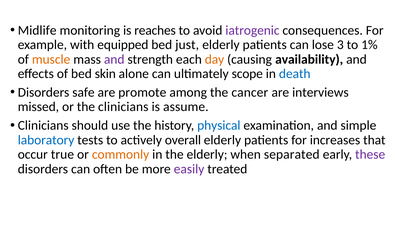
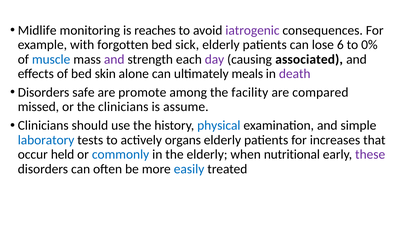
equipped: equipped -> forgotten (123, 45)
just: just -> sick (187, 45)
3: 3 -> 6 (340, 45)
1%: 1% -> 0% (369, 45)
muscle colour: orange -> blue (51, 59)
day colour: orange -> purple (214, 59)
availability: availability -> associated (309, 59)
scope: scope -> meals (247, 74)
death colour: blue -> purple (295, 74)
cancer: cancer -> facility (250, 92)
interviews: interviews -> compared (320, 92)
overall: overall -> organs (183, 140)
true: true -> held (63, 155)
commonly colour: orange -> blue (121, 155)
separated: separated -> nutritional (292, 155)
easily colour: purple -> blue (189, 169)
